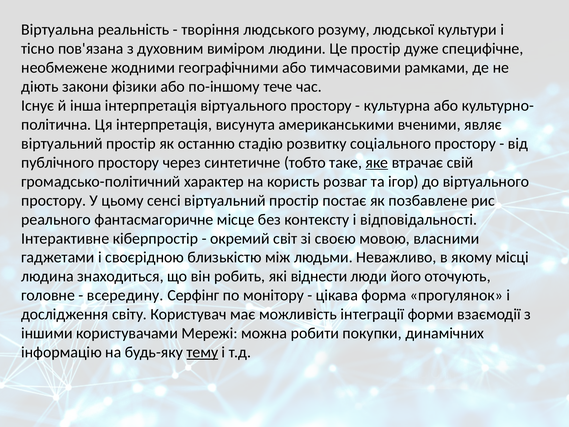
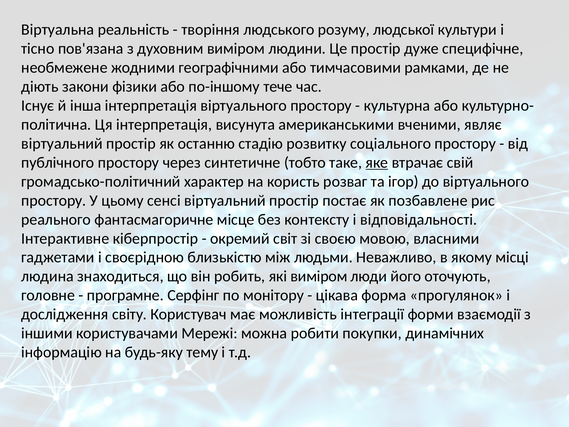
які віднести: віднести -> виміром (319, 276)
всередину: всередину -> програмне (125, 295)
тему underline: present -> none (202, 352)
